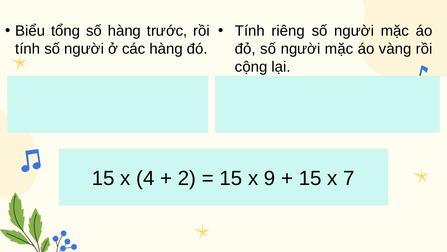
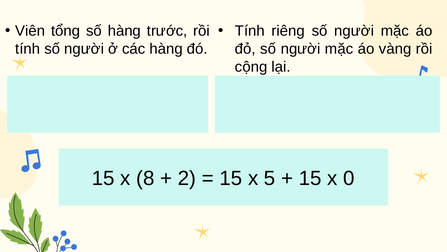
Biểu: Biểu -> Viên (30, 31)
4: 4 -> 8 (145, 178)
9: 9 -> 5 (270, 178)
7: 7 -> 0 (349, 178)
